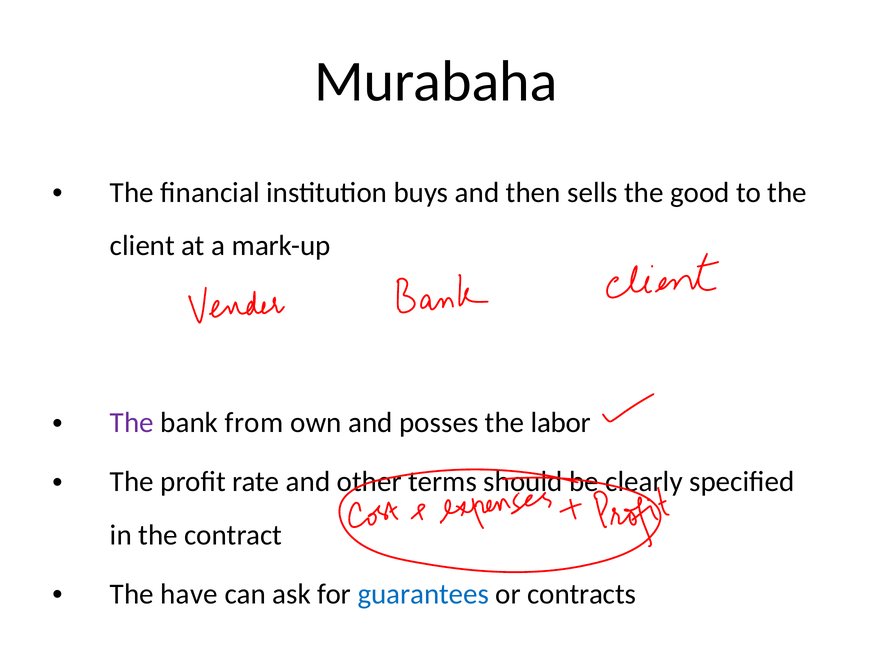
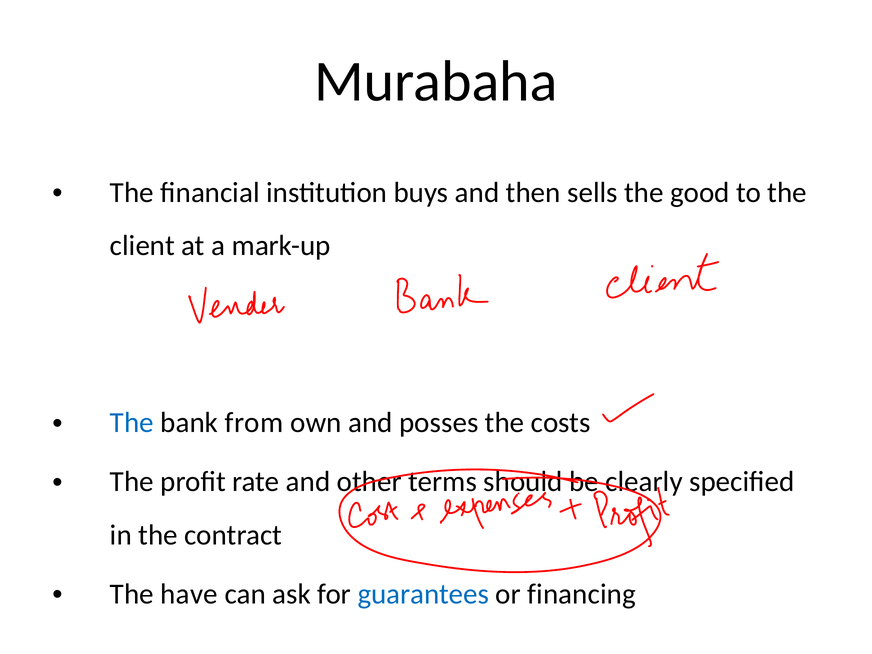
The colour: purple -> blue (132, 423)
labor: labor -> costs (561, 423)
contracts: contracts -> financing (582, 594)
